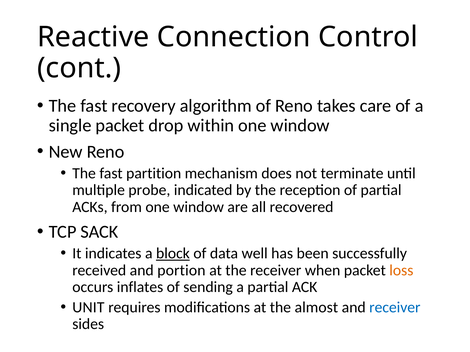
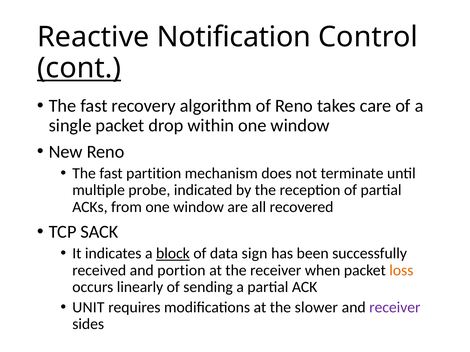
Connection: Connection -> Notification (234, 37)
cont underline: none -> present (79, 68)
well: well -> sign (255, 254)
inflates: inflates -> linearly (140, 288)
almost: almost -> slower (316, 308)
receiver colour: blue -> purple (395, 308)
